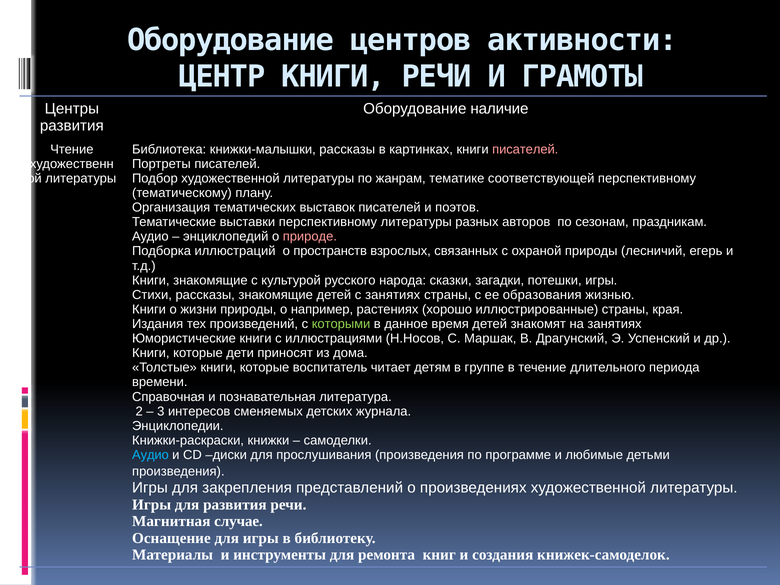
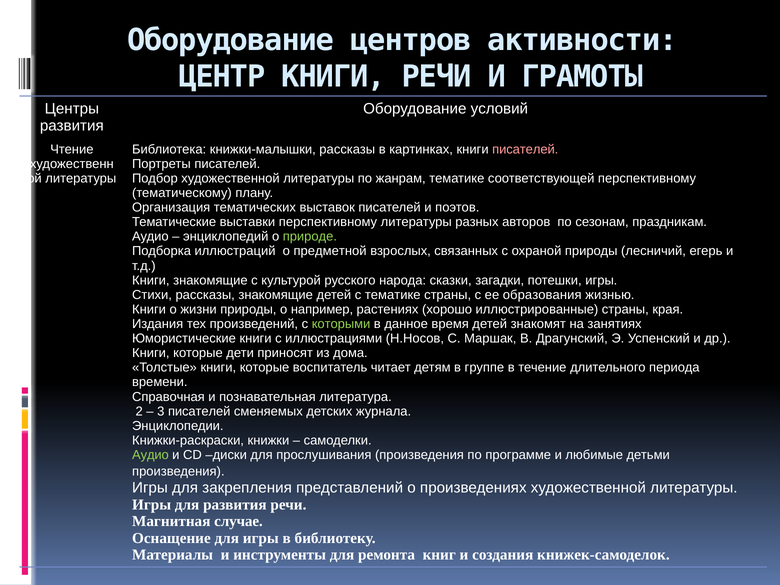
наличие: наличие -> условий (499, 109)
природе colour: pink -> light green (310, 237)
пространств: пространств -> предметной (330, 251)
с занятиях: занятиях -> тематике (393, 295)
3 интересов: интересов -> писателей (199, 411)
Аудио colour: light blue -> light green (150, 455)
